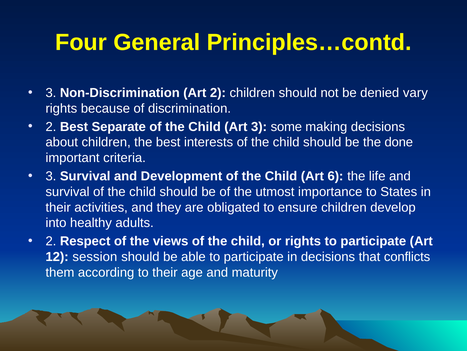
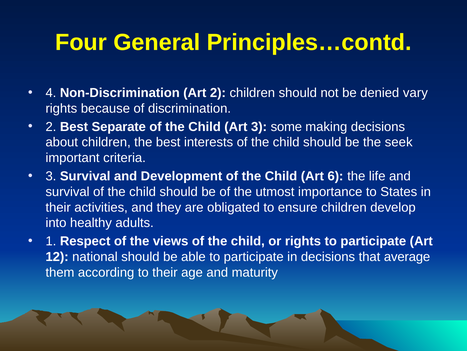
3: 3 -> 4 (51, 93)
done: done -> seek (399, 142)
2: 2 -> 1 (51, 241)
session: session -> national (95, 256)
conflicts: conflicts -> average (407, 256)
